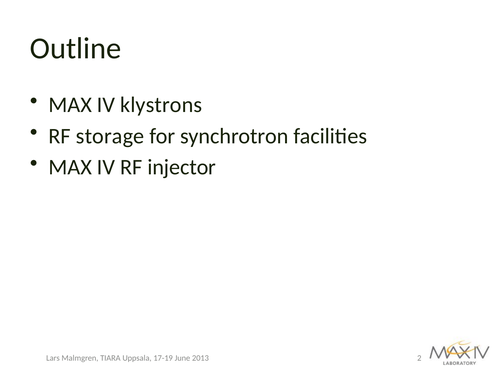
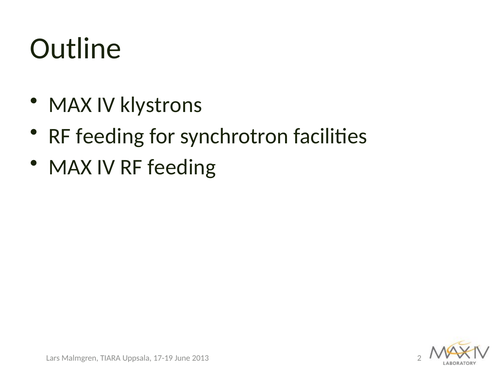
storage: storage -> feeding (110, 136)
IV RF injector: injector -> feeding (182, 167)
